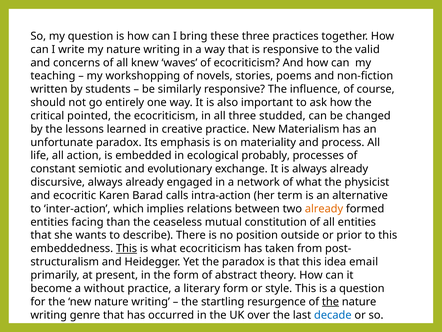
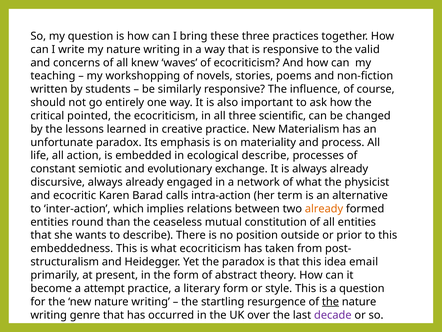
studded: studded -> scientific (282, 116)
ecological probably: probably -> describe (266, 155)
facing: facing -> round (88, 222)
This underline: present -> none (127, 248)
without: without -> attempt (104, 288)
decade colour: blue -> purple (333, 315)
